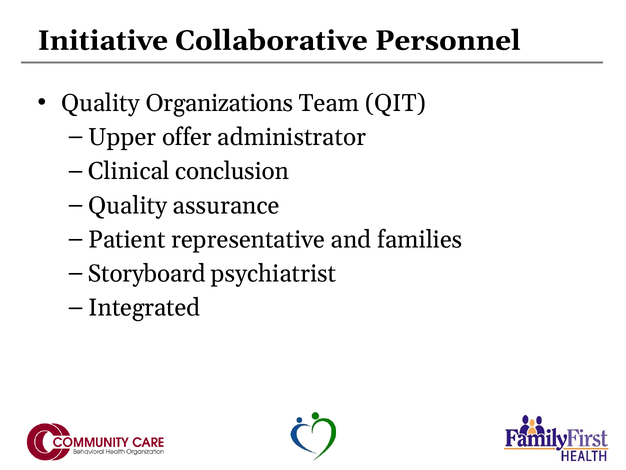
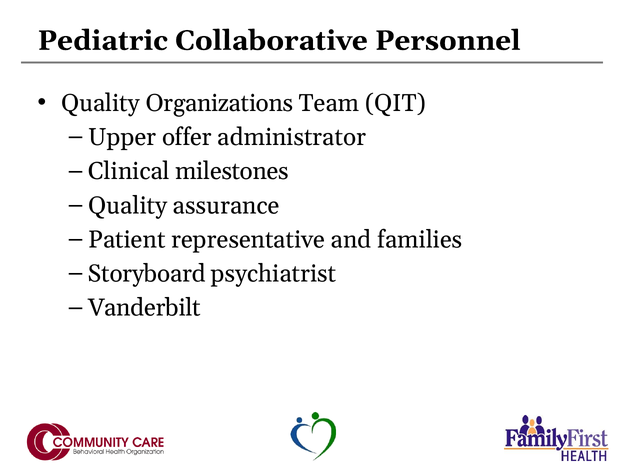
Initiative: Initiative -> Pediatric (103, 41)
conclusion: conclusion -> milestones (232, 171)
Integrated: Integrated -> Vanderbilt (144, 308)
